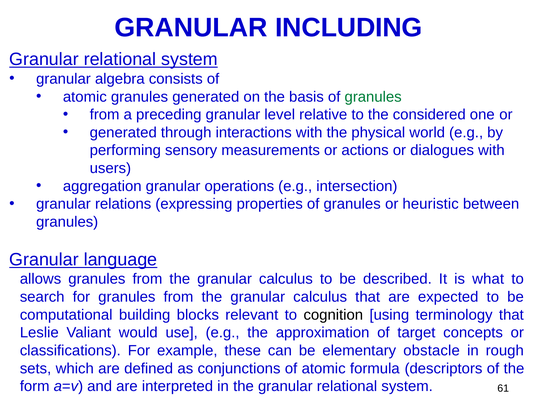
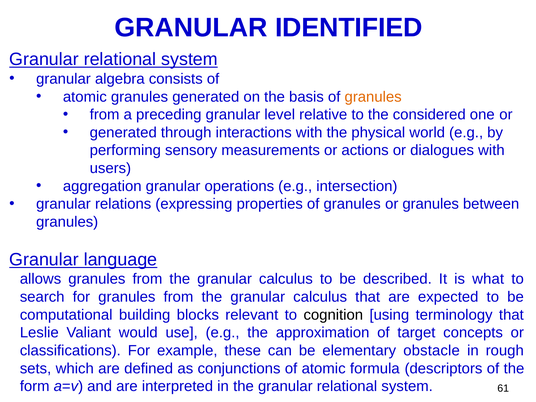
INCLUDING: INCLUDING -> IDENTIFIED (349, 28)
granules colour: green -> orange (373, 97)
or heuristic: heuristic -> granules (431, 204)
